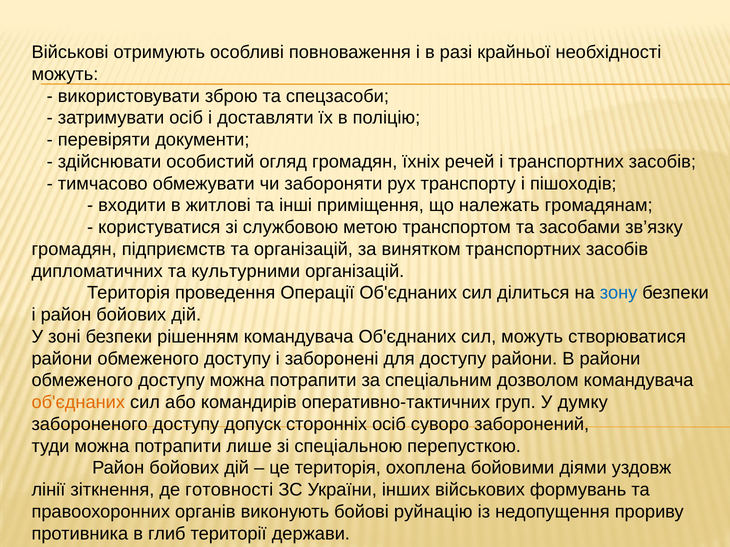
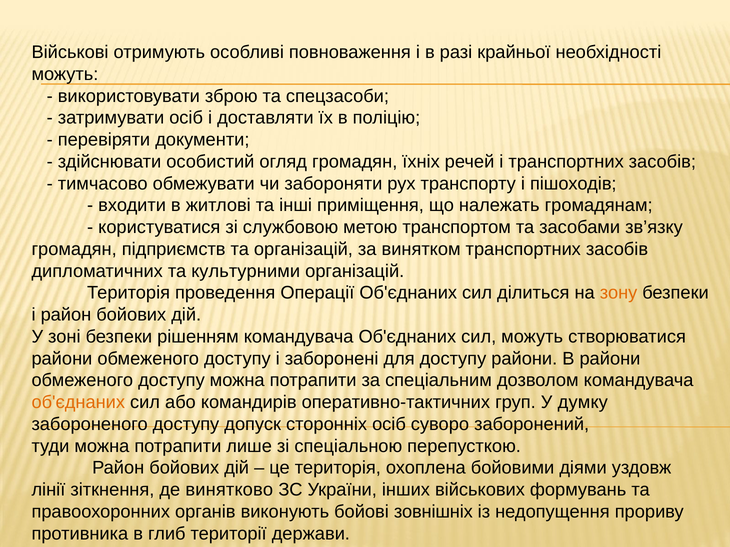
зону colour: blue -> orange (619, 293)
готовності: готовності -> винятково (229, 490)
руйнацію: руйнацію -> зовнішніх (433, 512)
